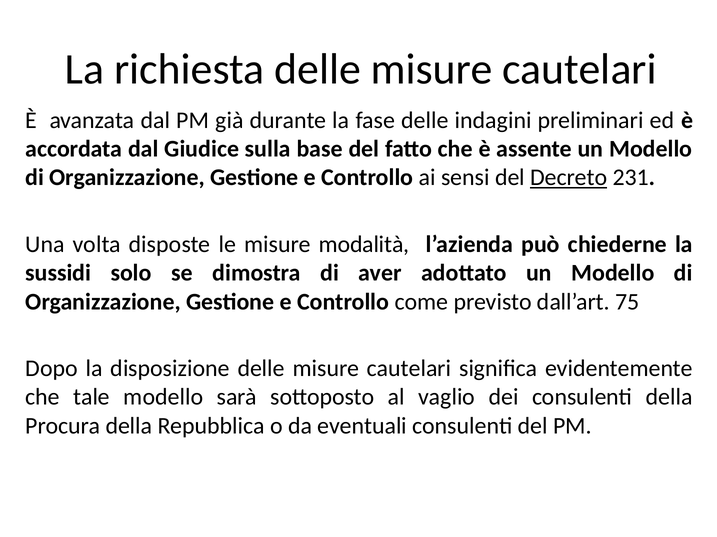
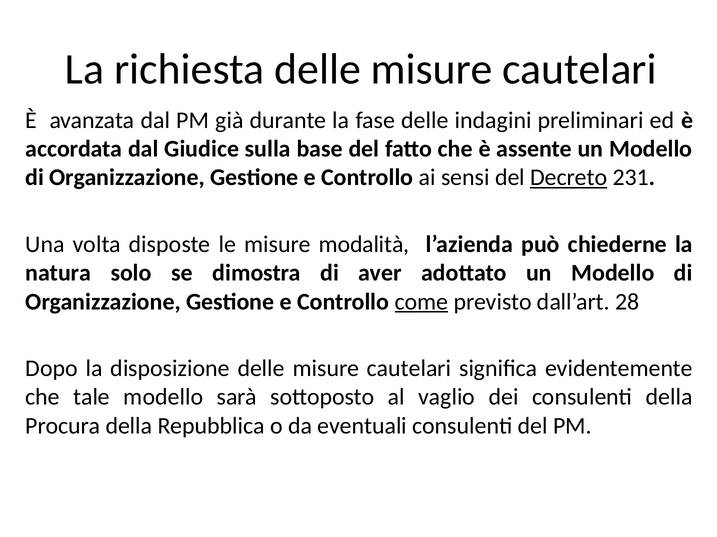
sussidi: sussidi -> natura (58, 273)
come underline: none -> present (422, 302)
75: 75 -> 28 (627, 302)
